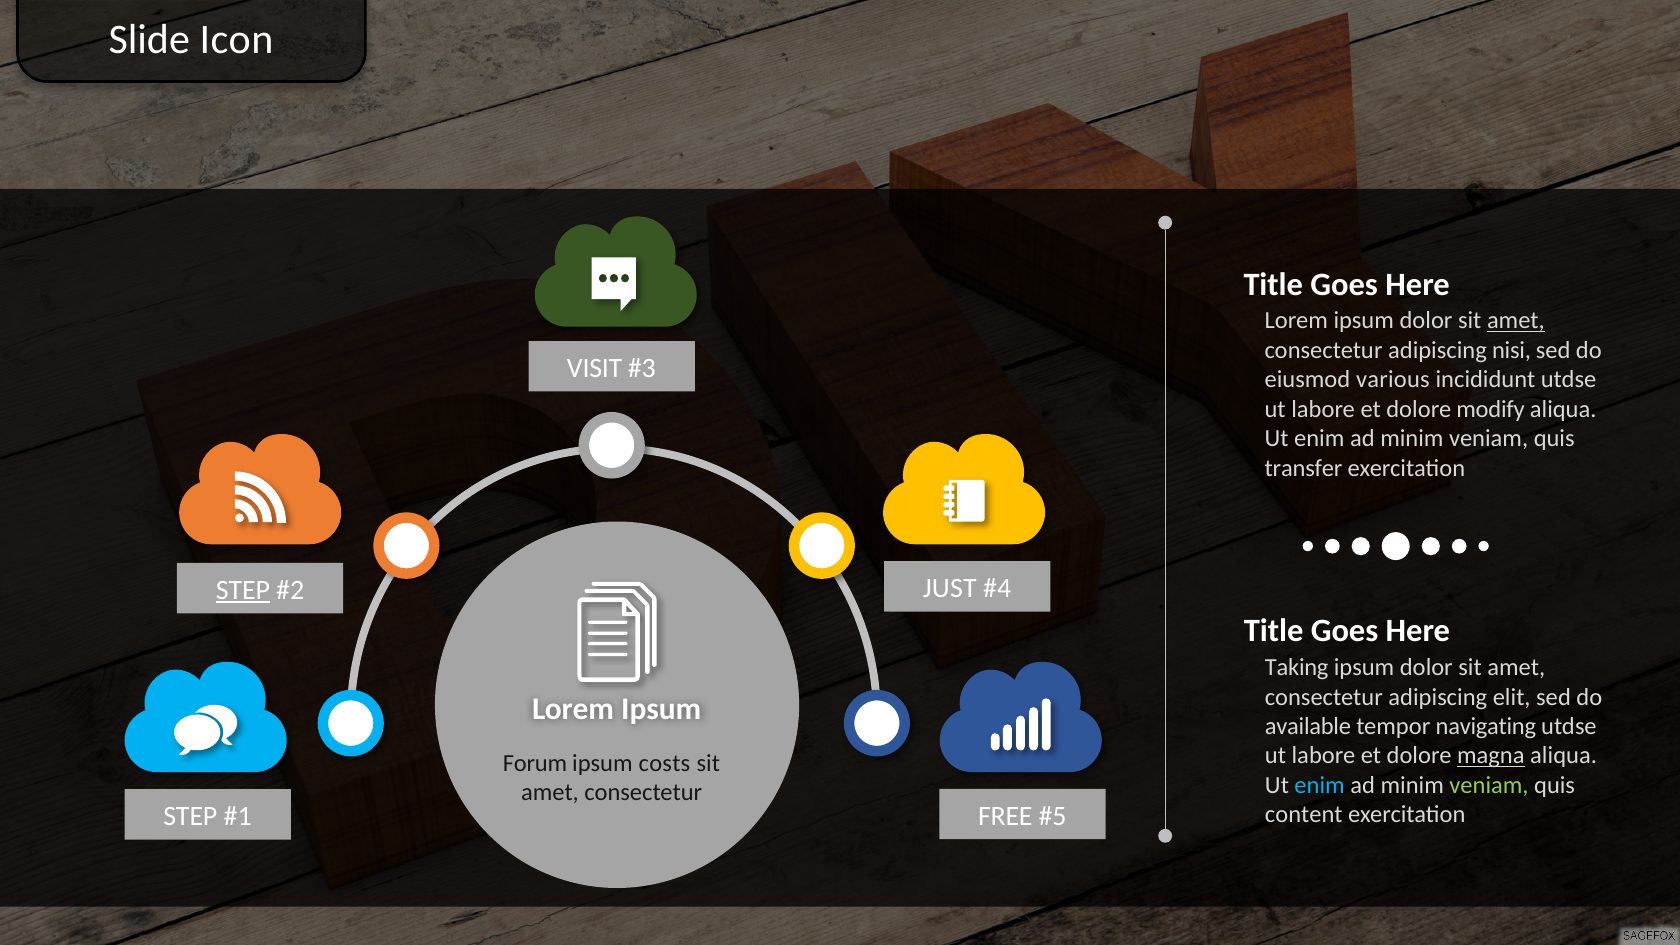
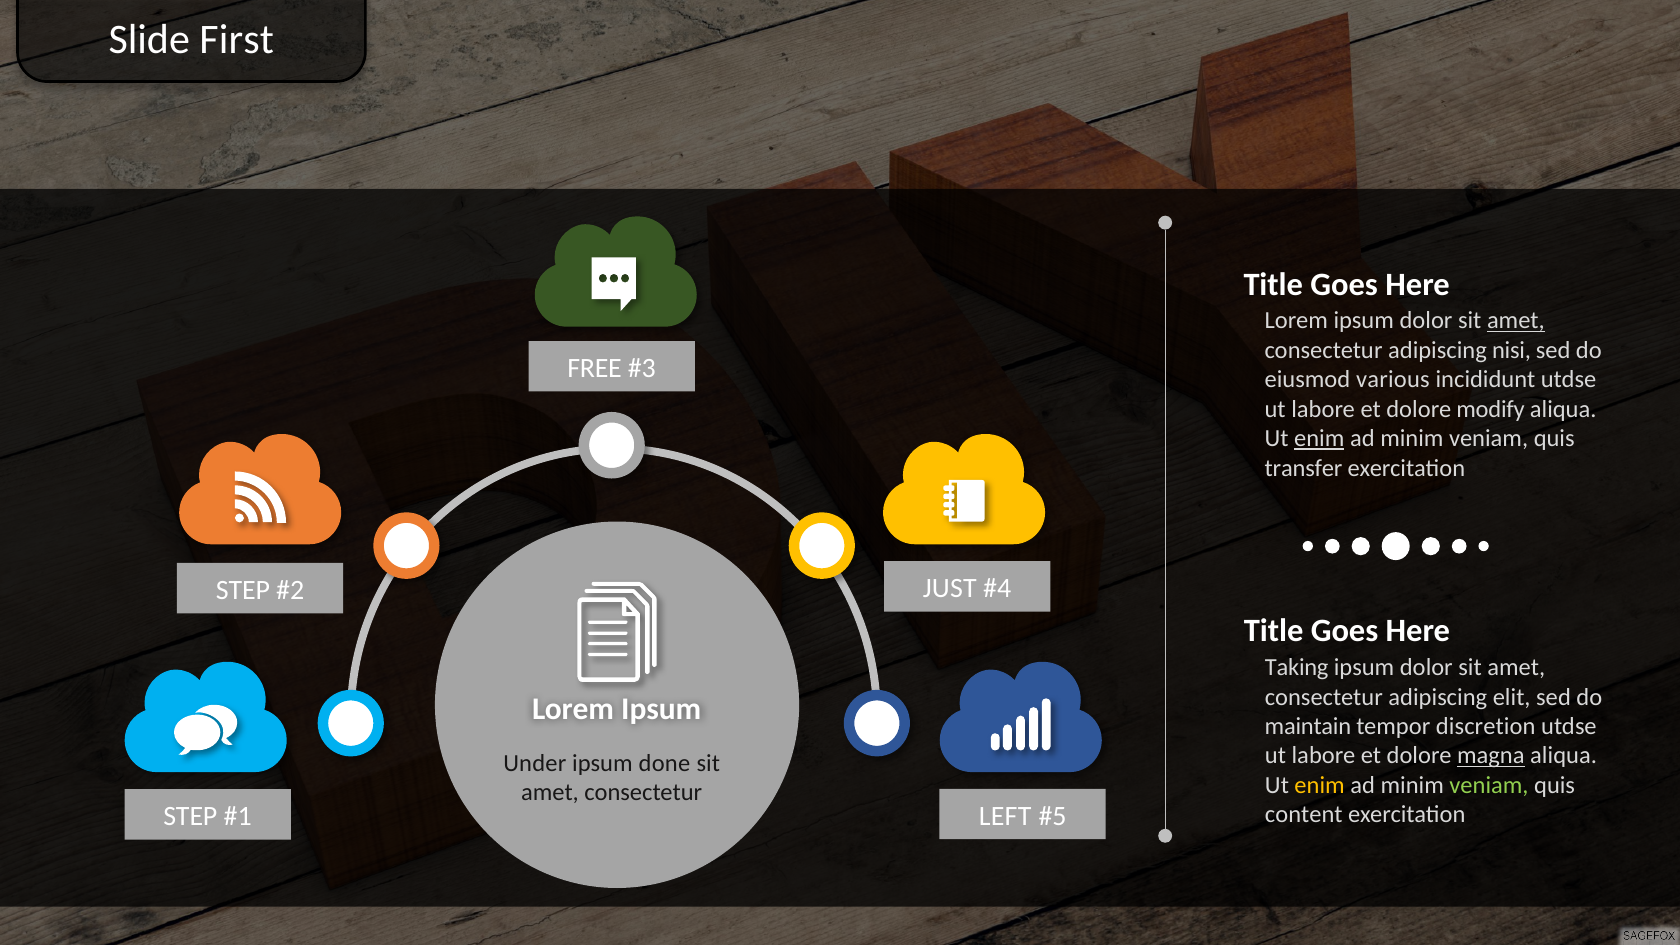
Icon: Icon -> First (237, 40)
VISIT: VISIT -> FREE (595, 368)
enim underline: none -> present (1319, 439)
STEP underline: present -> none (243, 590)
available: available -> maintain (1308, 726)
navigating: navigating -> discretion (1486, 726)
Forum: Forum -> Under (535, 763)
costs: costs -> done (664, 763)
enim colour: light blue -> yellow (1320, 785)
FREE: FREE -> LEFT (1005, 816)
